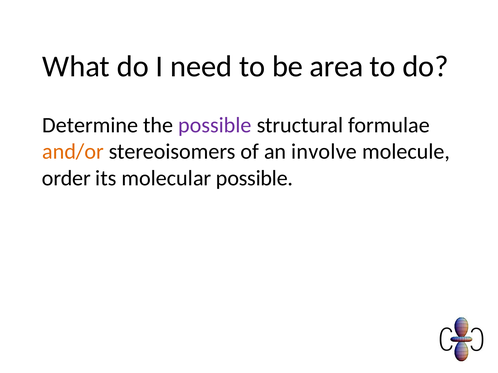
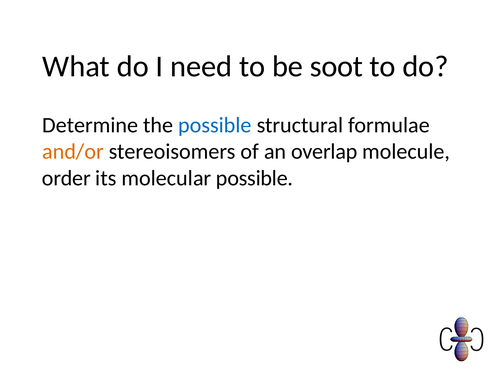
area: area -> soot (336, 66)
possible colour: purple -> blue (215, 125)
involve: involve -> overlap (324, 152)
